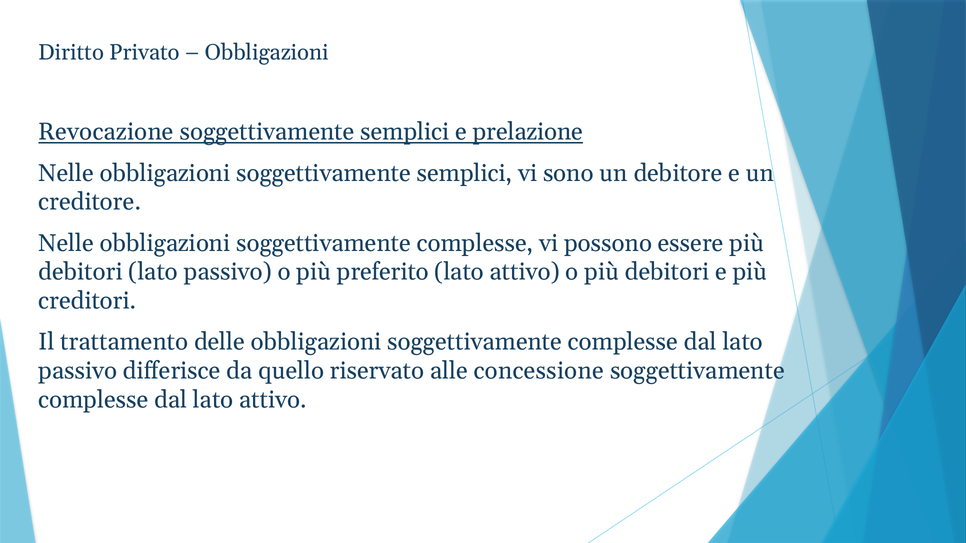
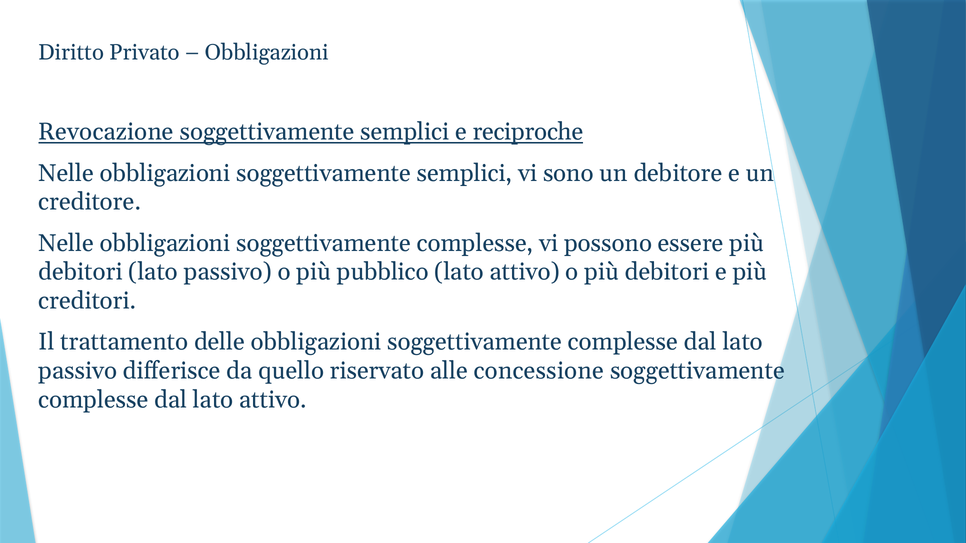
prelazione: prelazione -> reciproche (528, 132)
preferito: preferito -> pubblico (383, 272)
